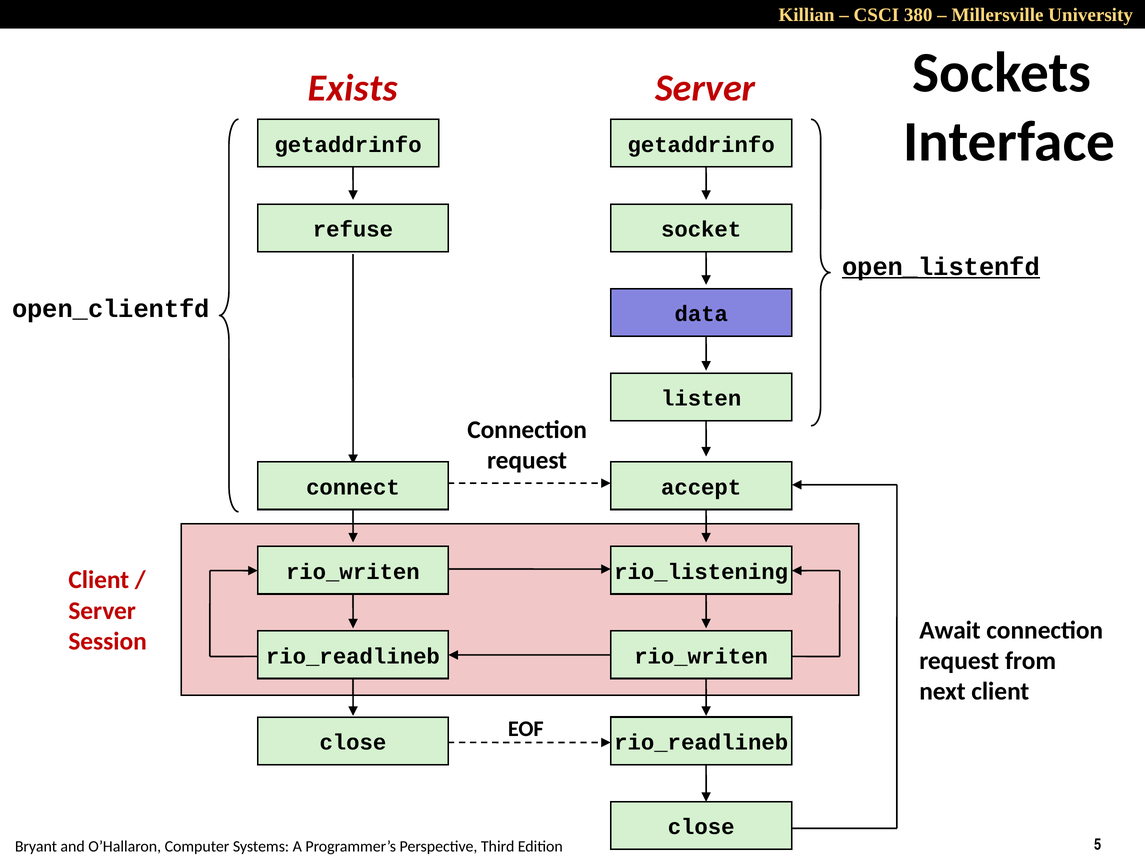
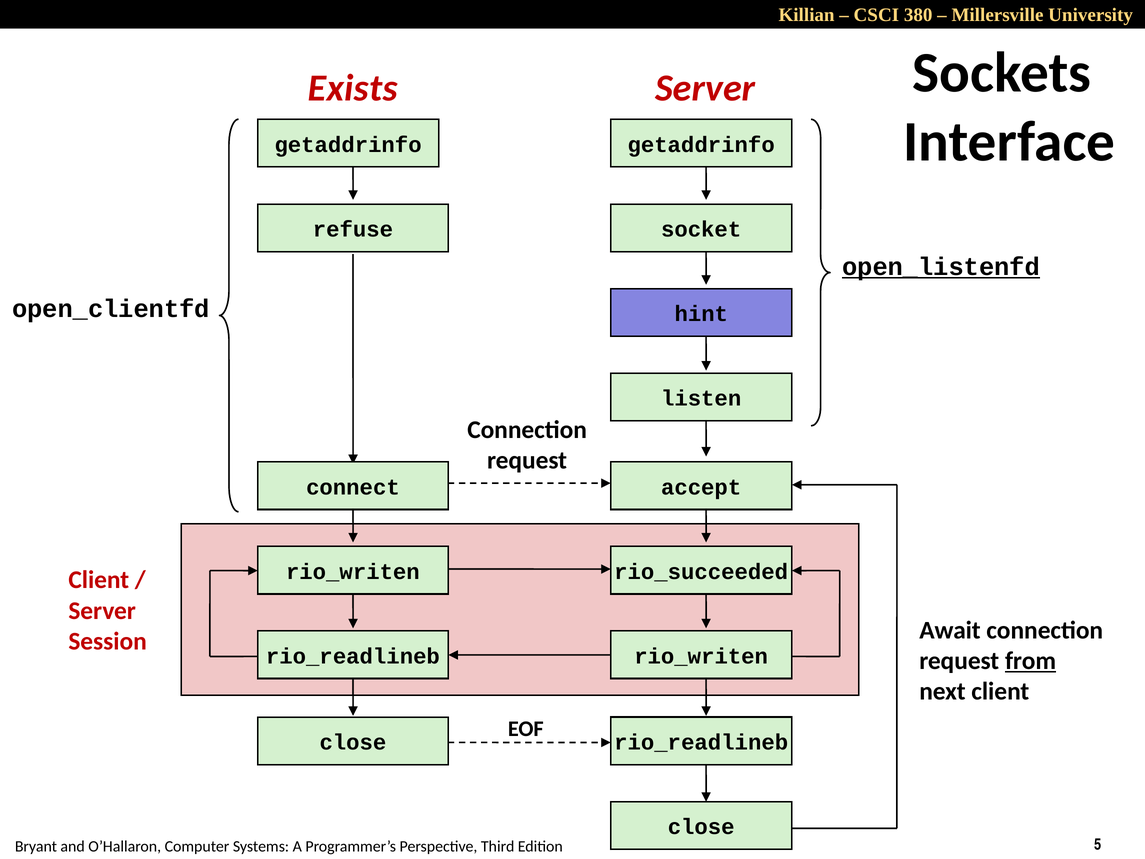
data: data -> hint (701, 314)
rio_listening: rio_listening -> rio_succeeded (701, 572)
from underline: none -> present (1031, 661)
